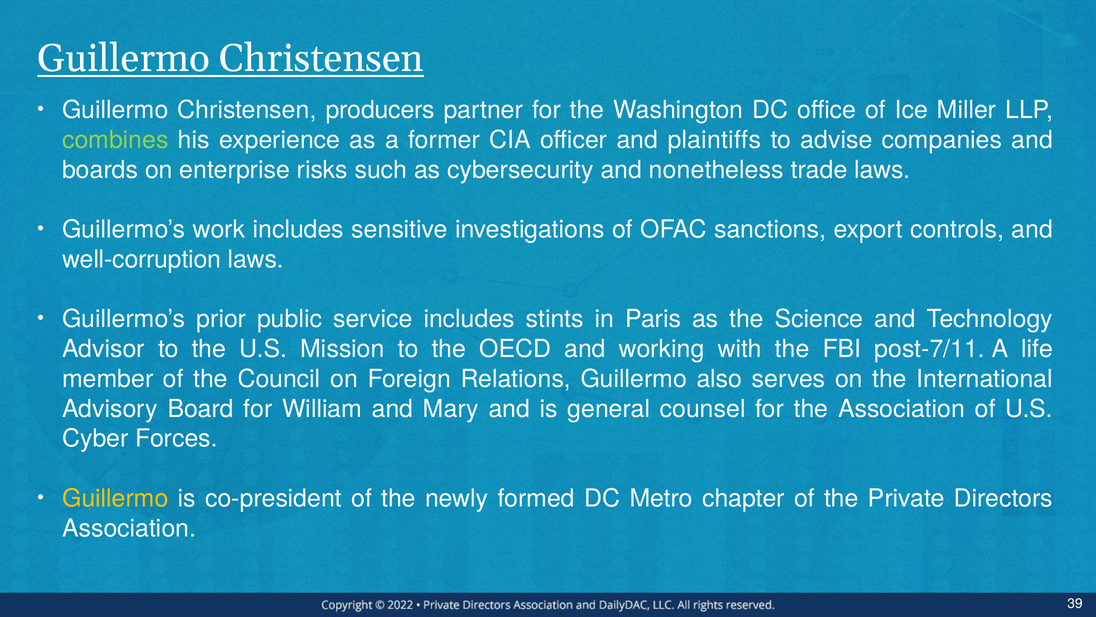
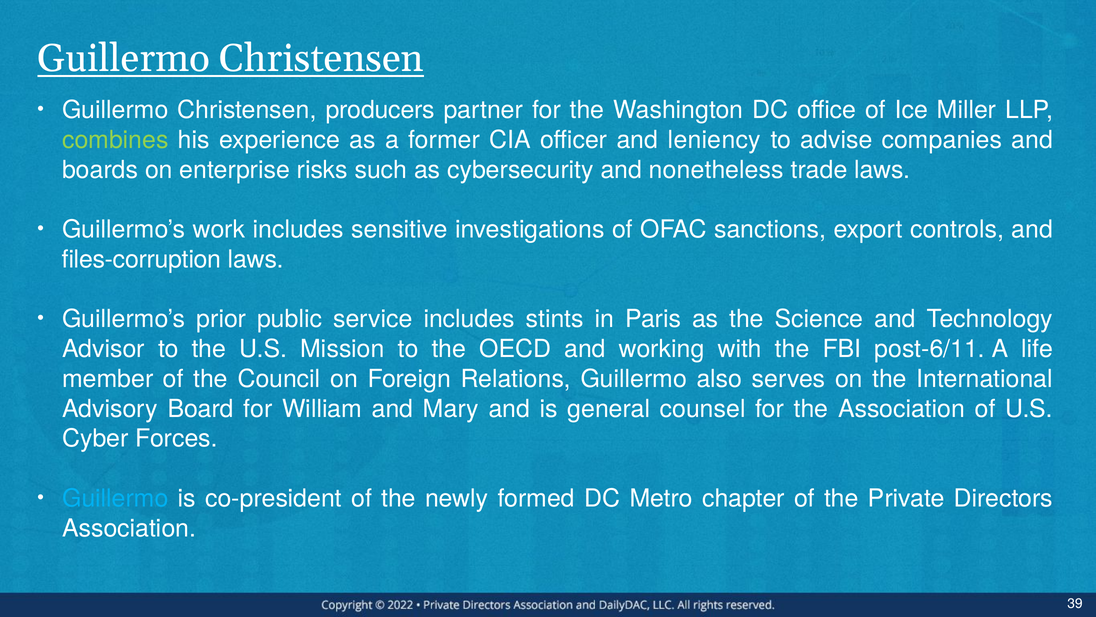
plaintiffs: plaintiffs -> leniency (714, 140)
well-corruption: well-corruption -> files-corruption (142, 259)
post-7/11: post-7/11 -> post-6/11 (930, 349)
Guillermo colour: yellow -> light blue (115, 498)
